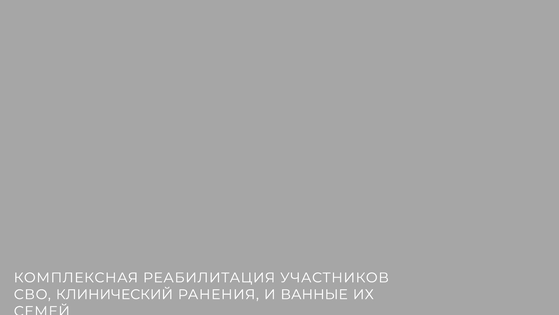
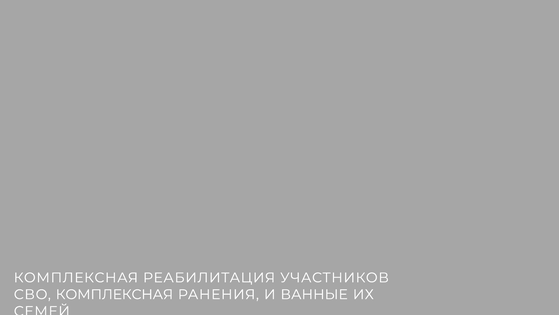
СВО КЛИНИЧЕСКИЙ: КЛИНИЧЕСКИЙ -> КОМПЛЕКСНАЯ (114, 294)
